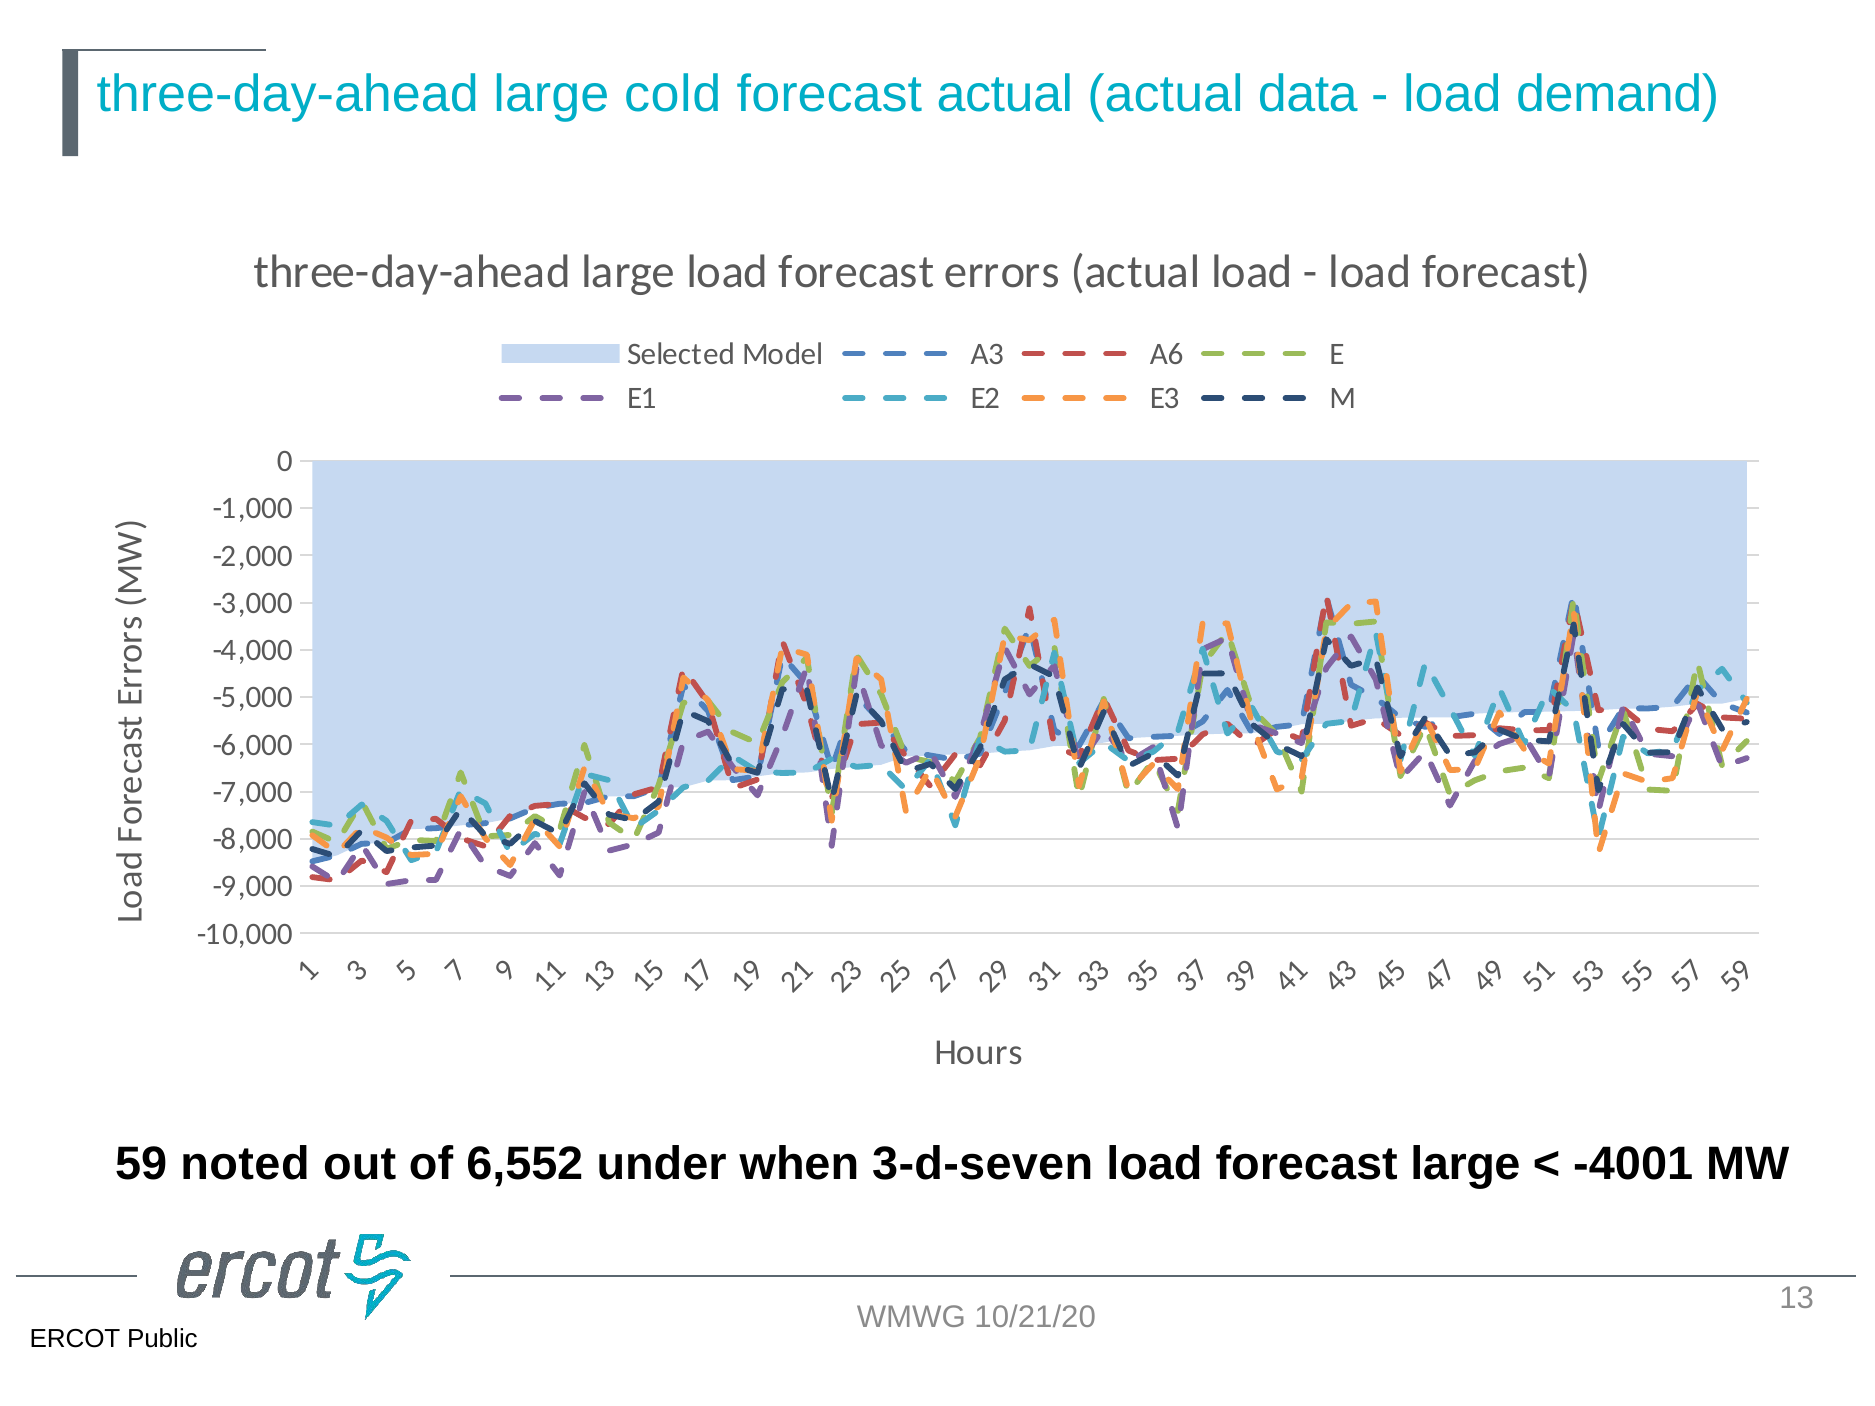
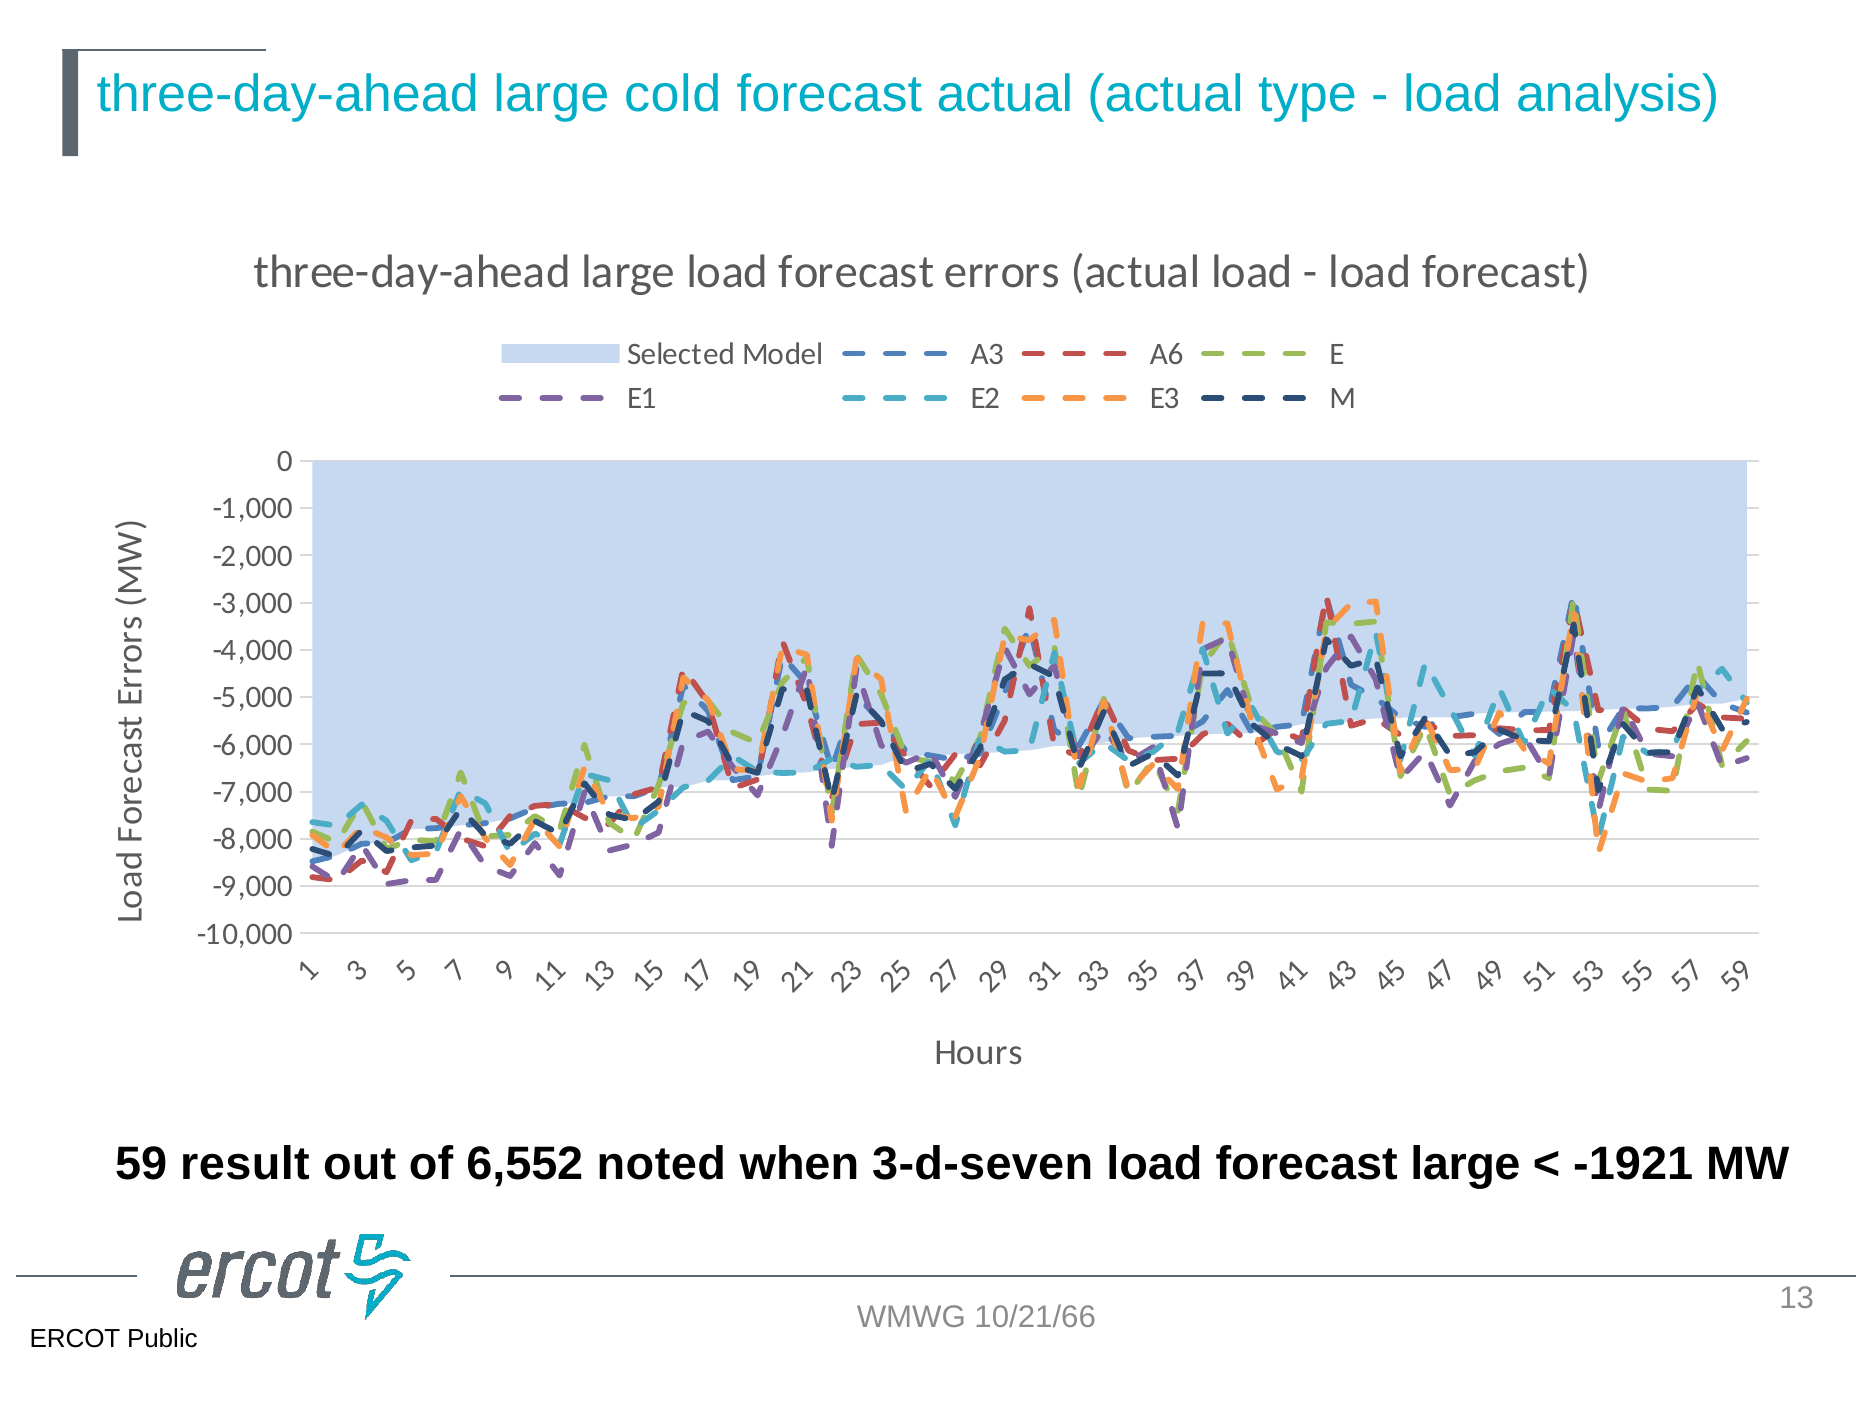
data: data -> type (1308, 94)
demand: demand -> analysis (1618, 94)
noted: noted -> result (245, 1164)
under: under -> noted (661, 1164)
-4001: -4001 -> -1921 (1633, 1164)
10/21/20: 10/21/20 -> 10/21/66 (1035, 1317)
